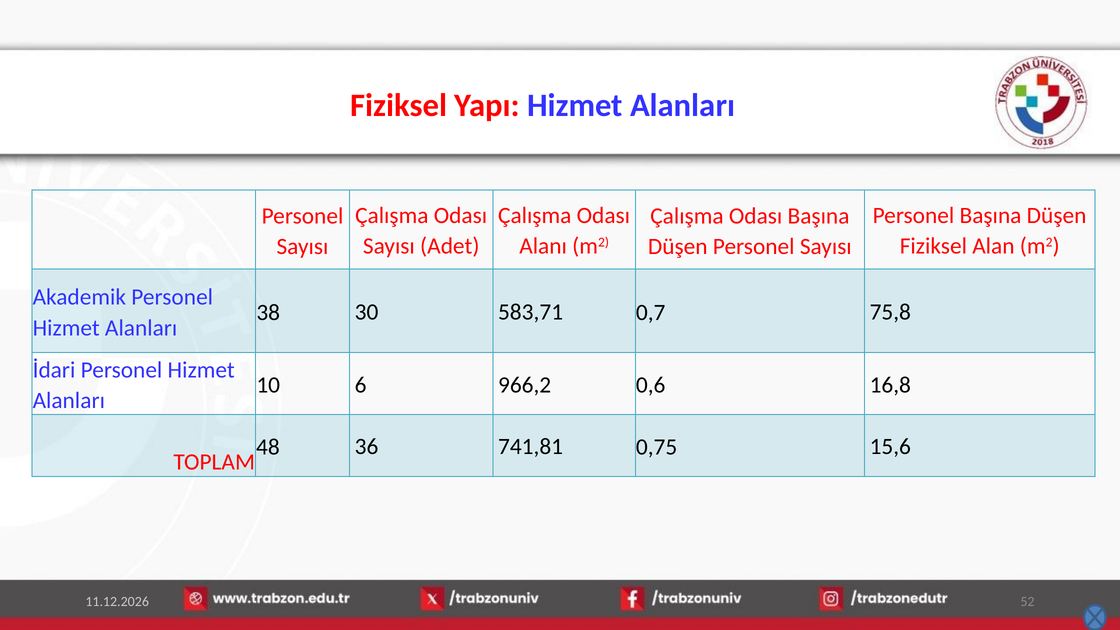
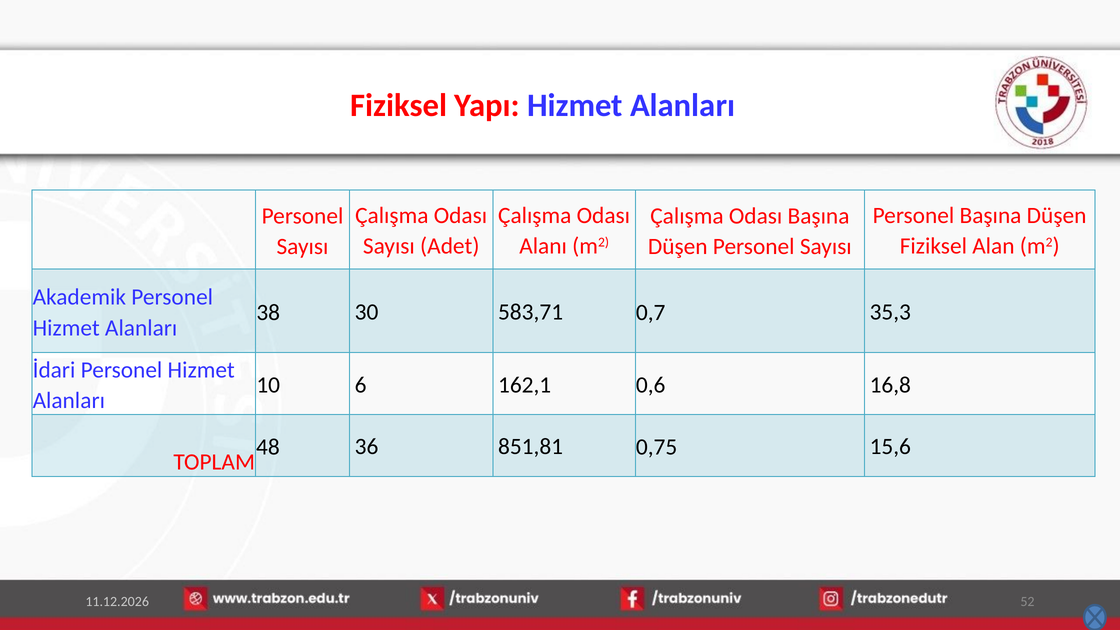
75,8: 75,8 -> 35,3 (890, 312)
966,2: 966,2 -> 162,1 (525, 385)
741,81: 741,81 -> 851,81 (531, 447)
